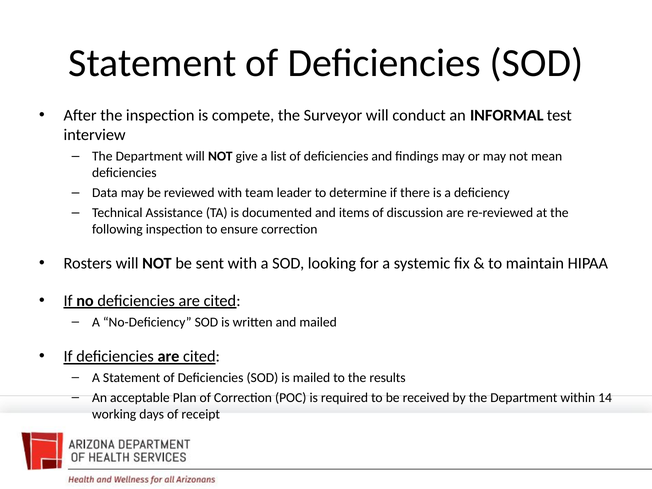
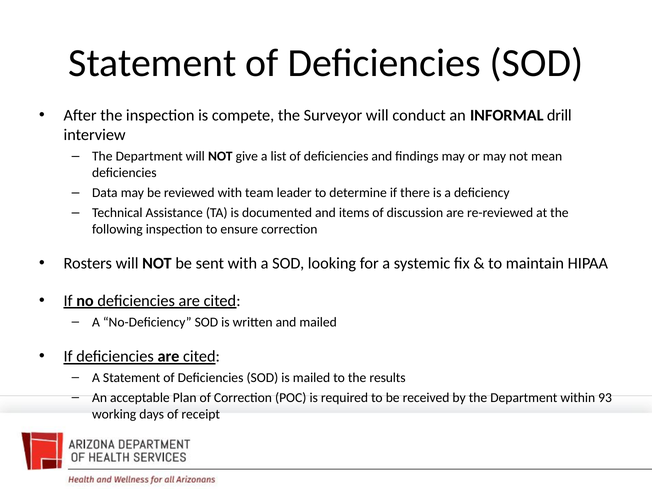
test: test -> drill (559, 115)
14: 14 -> 93 (605, 398)
